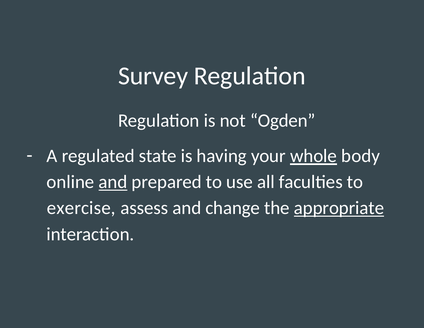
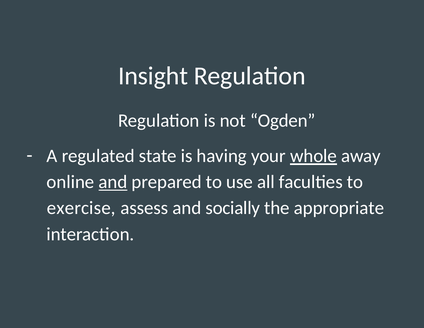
Survey: Survey -> Insight (153, 76)
body: body -> away (361, 156)
change: change -> socially (233, 208)
appropriate underline: present -> none (339, 208)
